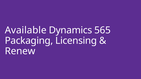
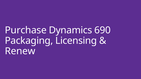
Available: Available -> Purchase (26, 30)
565: 565 -> 690 (103, 30)
